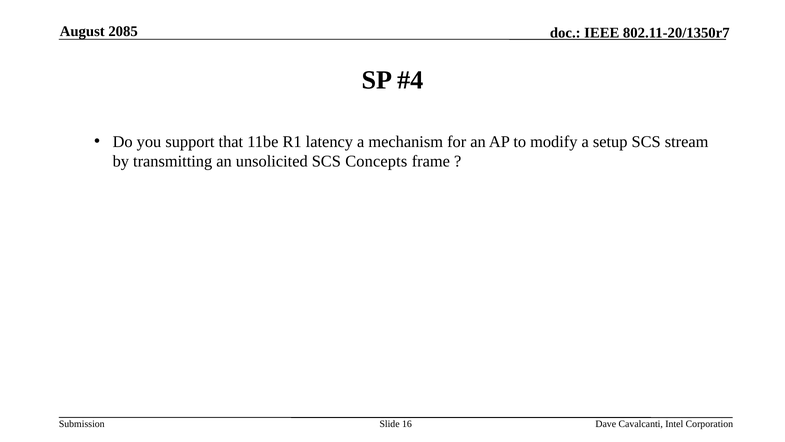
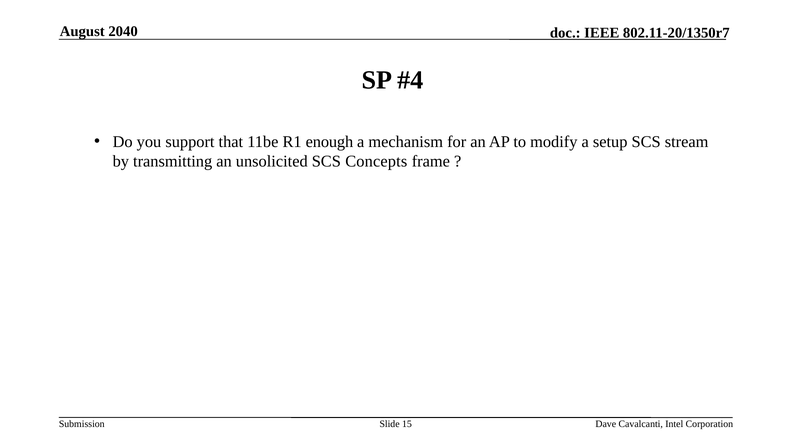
2085: 2085 -> 2040 (123, 31)
latency: latency -> enough (329, 141)
16: 16 -> 15 (407, 423)
